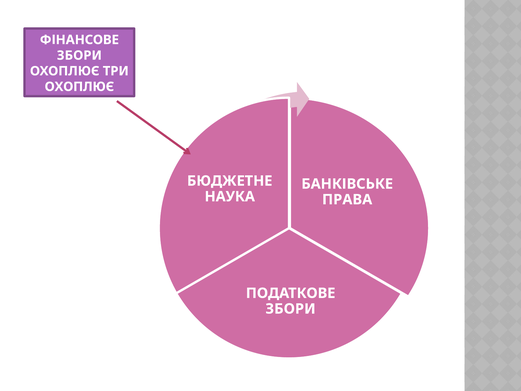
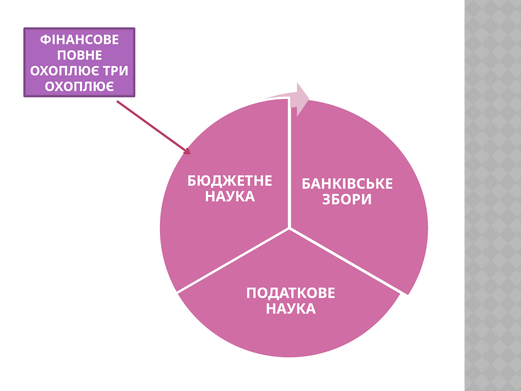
ЗБОРИ: ЗБОРИ -> ПОВНЕ (79, 55)
ПРАВА: ПРАВА -> ЗБОРИ (347, 199)
ЗБОРИ: ЗБОРИ -> НАУКА (291, 309)
